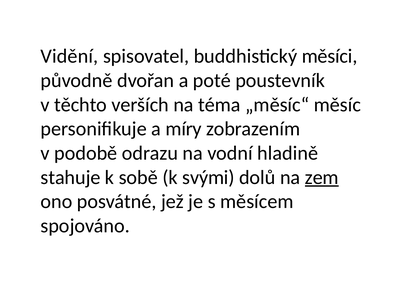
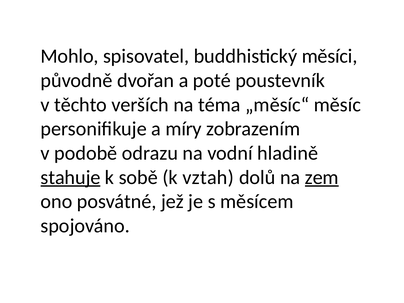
Vidění: Vidění -> Mohlo (70, 56)
stahuje underline: none -> present (71, 177)
svými: svými -> vztah (208, 177)
